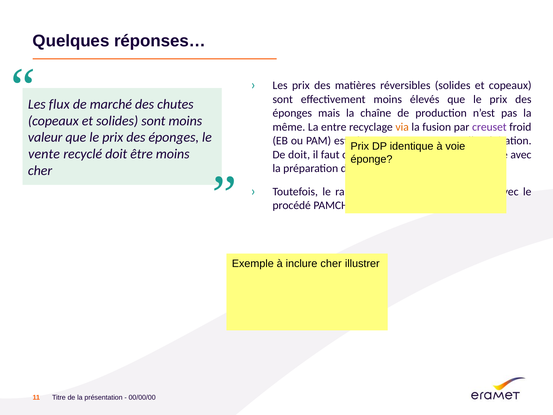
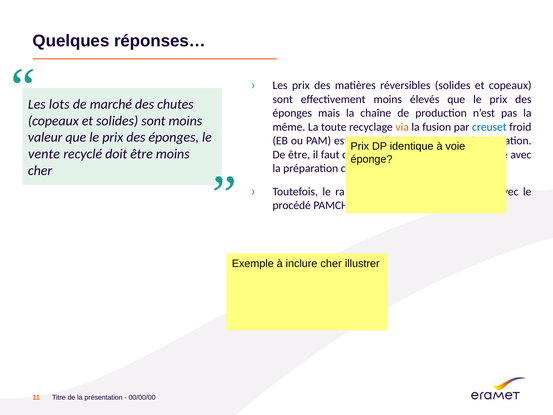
flux: flux -> lots (59, 104)
entre: entre -> toute (334, 127)
creuset colour: purple -> blue (489, 127)
De doit: doit -> être (299, 155)
